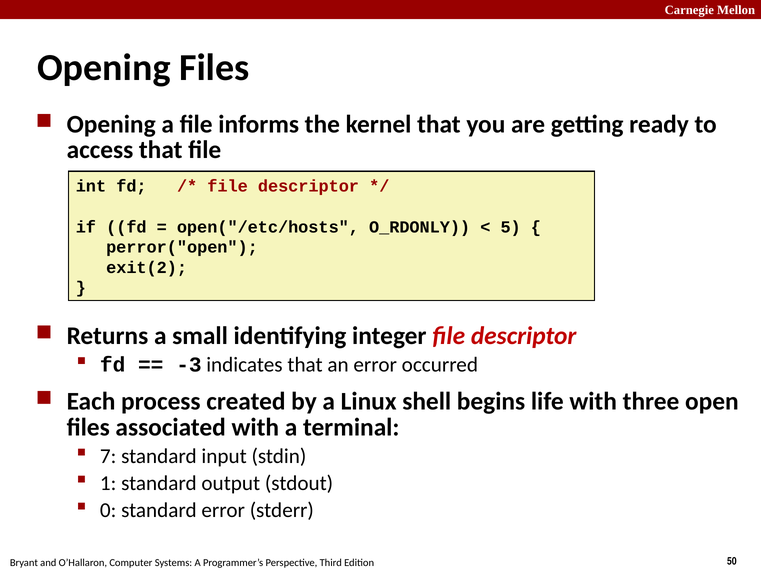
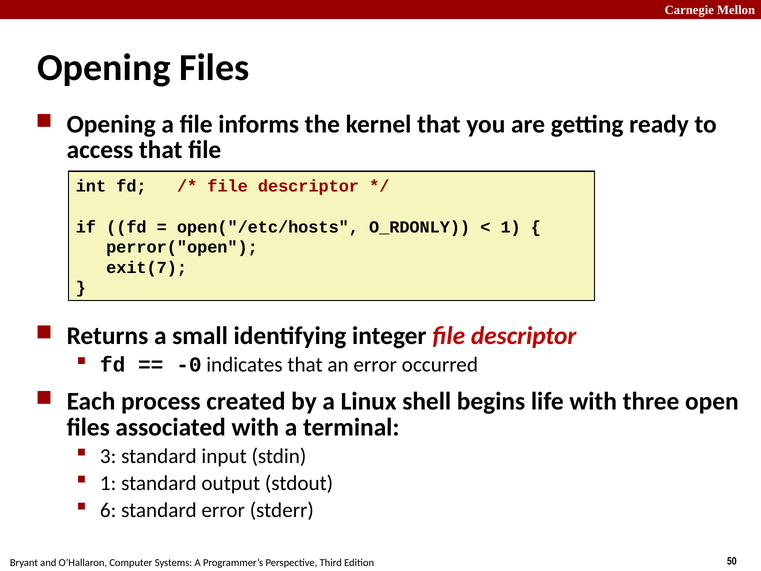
5: 5 -> 1 (511, 227)
exit(2: exit(2 -> exit(7 (147, 267)
-3: -3 -> -0 (189, 365)
7: 7 -> 3 (108, 456)
0: 0 -> 6 (108, 510)
